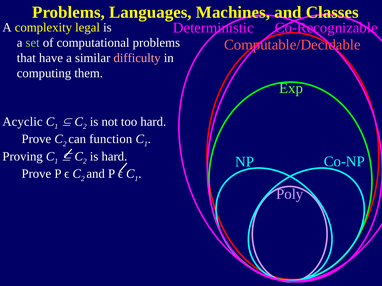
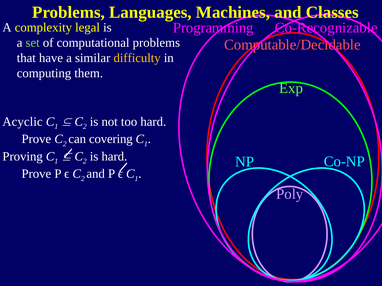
Deterministic: Deterministic -> Programming (213, 28)
difficulty colour: pink -> yellow (137, 58)
function: function -> covering (111, 139)
